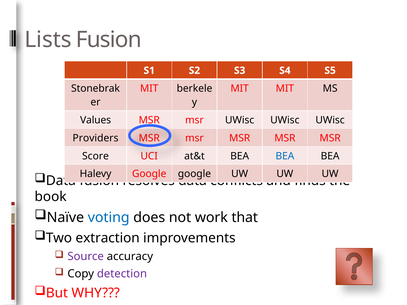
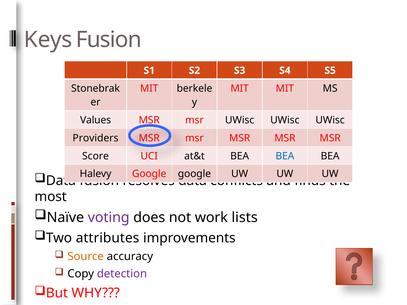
Lists: Lists -> Keys (48, 40)
book: book -> most (51, 197)
voting colour: blue -> purple (109, 218)
that: that -> lists (245, 218)
extraction: extraction -> attributes (108, 238)
Source colour: purple -> orange (86, 257)
